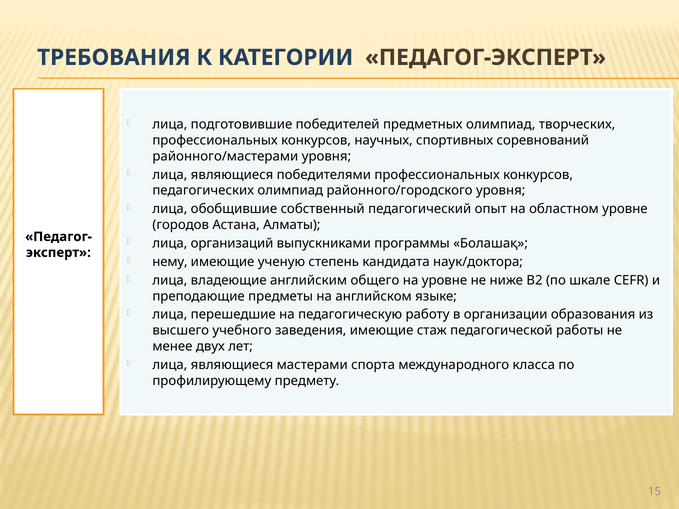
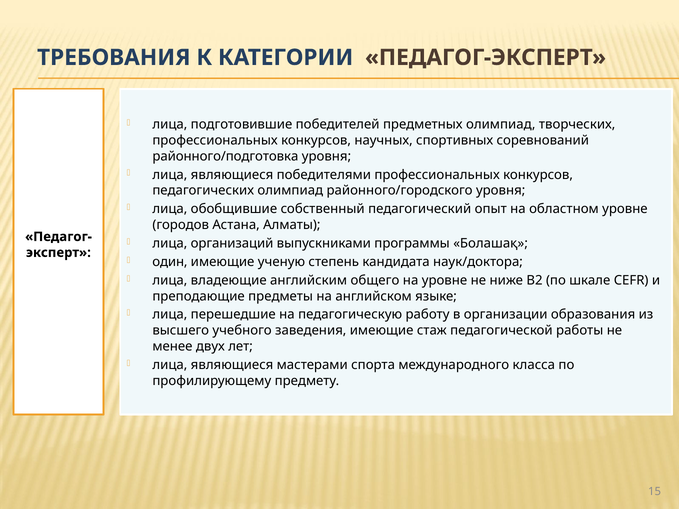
районного/мастерами: районного/мастерами -> районного/подготовка (225, 156)
нему: нему -> один (170, 262)
